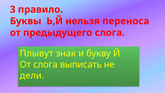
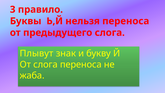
слога выписать: выписать -> переноса (81, 64)
дели: дели -> жаба (32, 75)
